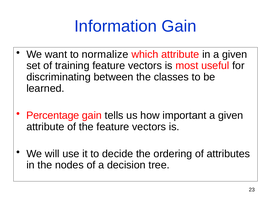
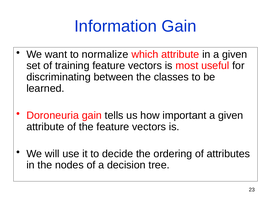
Percentage: Percentage -> Doroneuria (53, 116)
